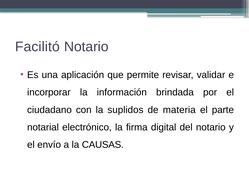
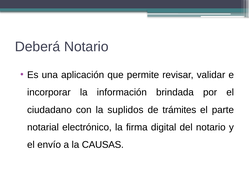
Facilitó: Facilitó -> Deberá (38, 47)
materia: materia -> trámites (179, 110)
